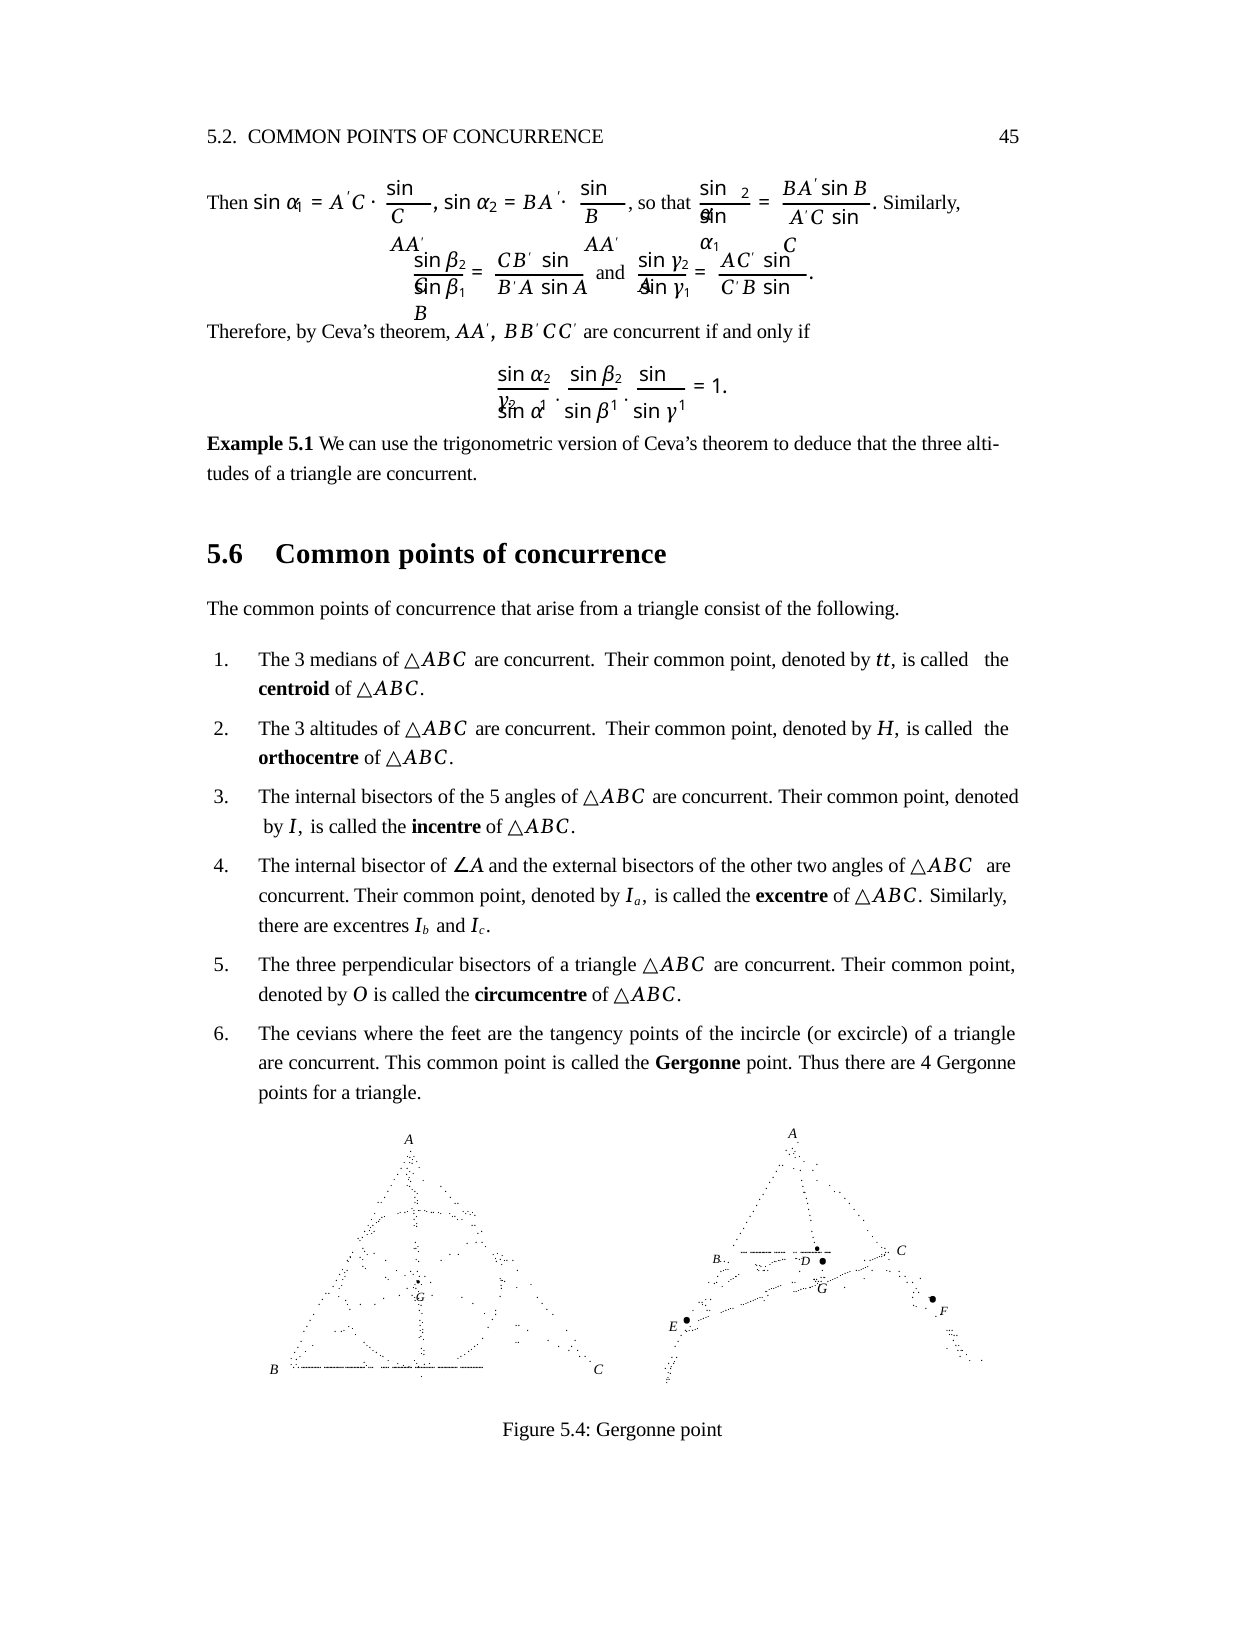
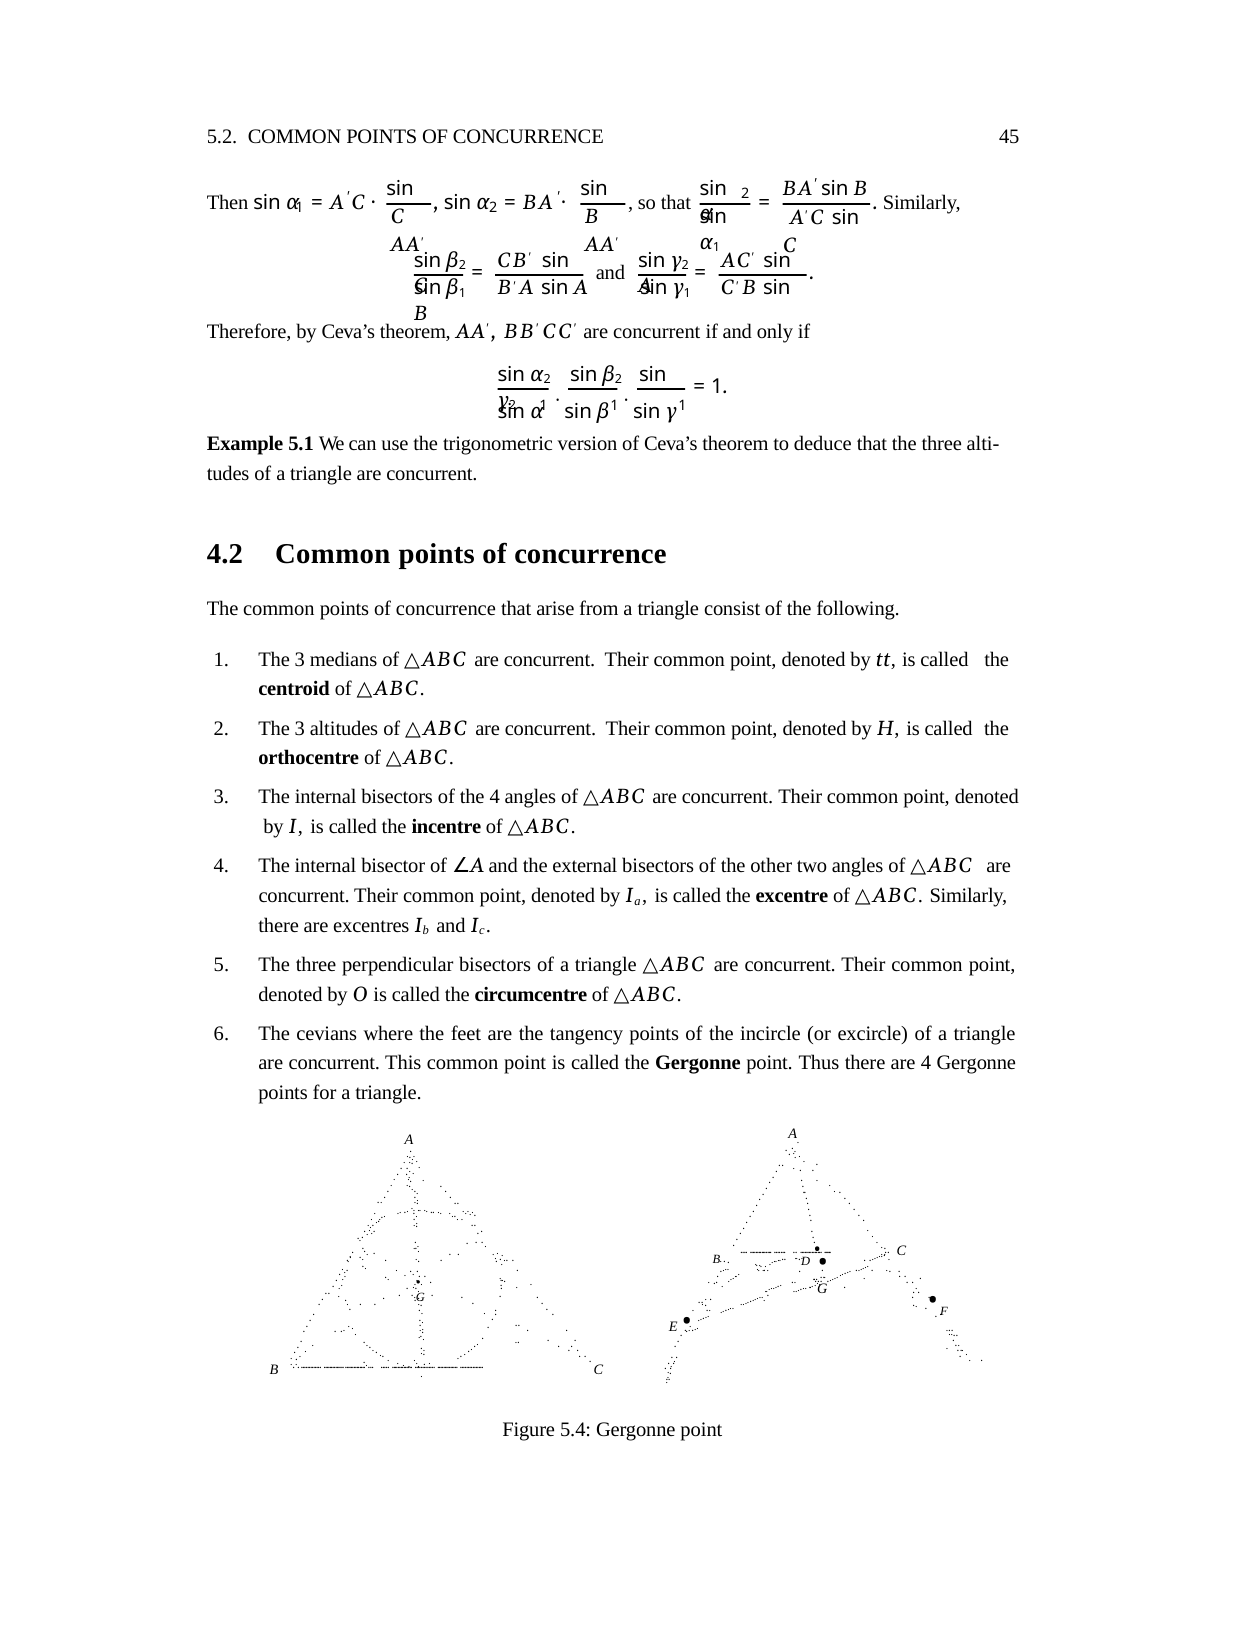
5.6: 5.6 -> 4.2 (225, 554)
the 5: 5 -> 4 (495, 797)
